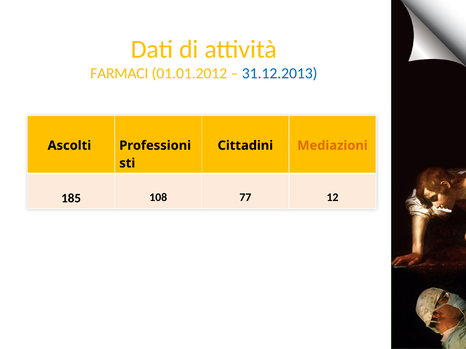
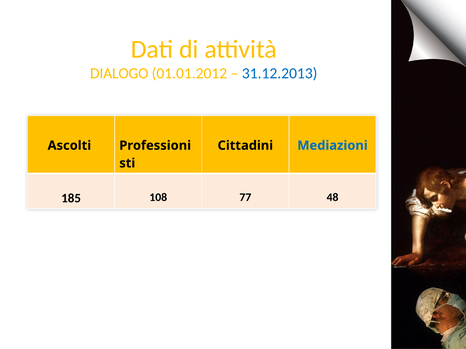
FARMACI: FARMACI -> DIALOGO (119, 74)
Mediazioni colour: orange -> blue (332, 146)
12: 12 -> 48 (333, 198)
